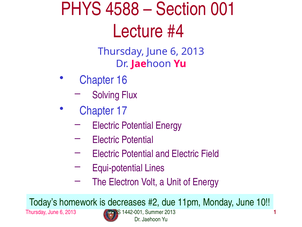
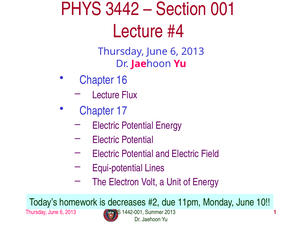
4588: 4588 -> 3442 (122, 9)
Solving: Solving -> Lecture (106, 95)
